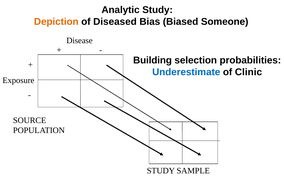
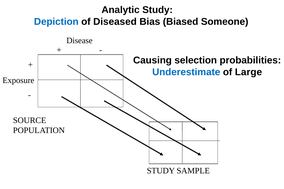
Depiction colour: orange -> blue (56, 22)
Building: Building -> Causing (152, 60)
Clinic: Clinic -> Large (248, 72)
